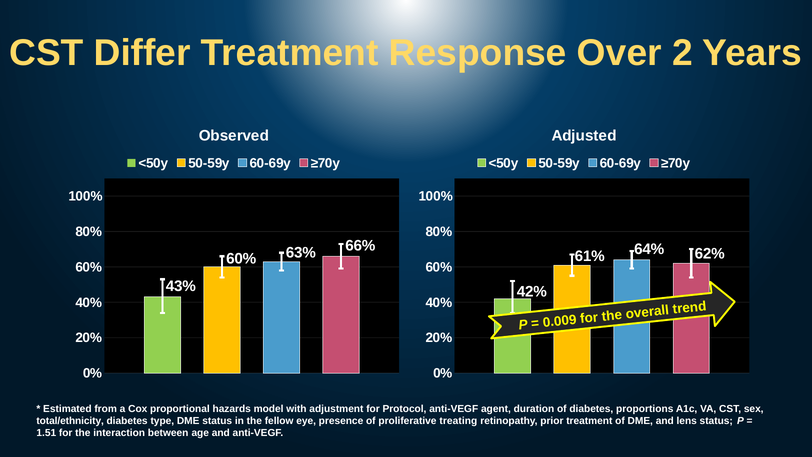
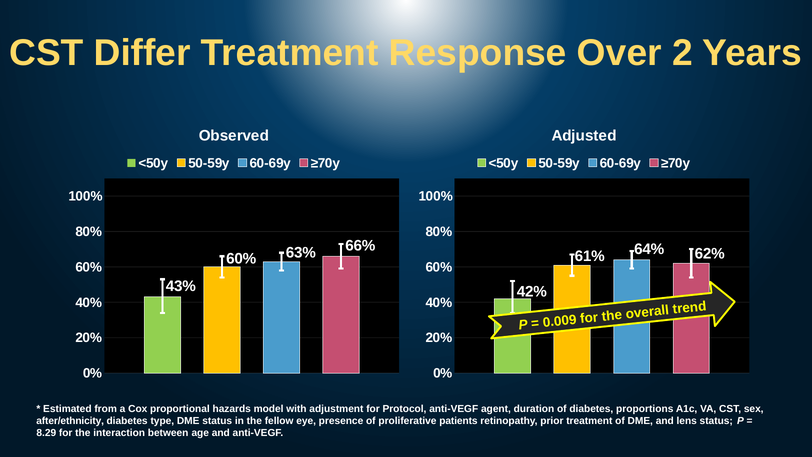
total/ethnicity: total/ethnicity -> after/ethnicity (70, 421)
treating: treating -> patients (458, 421)
1.51: 1.51 -> 8.29 (46, 433)
